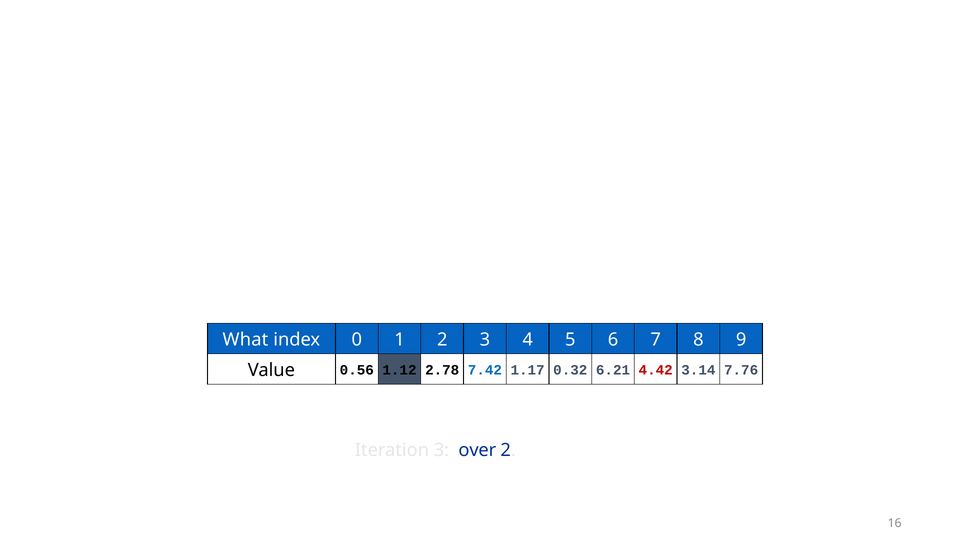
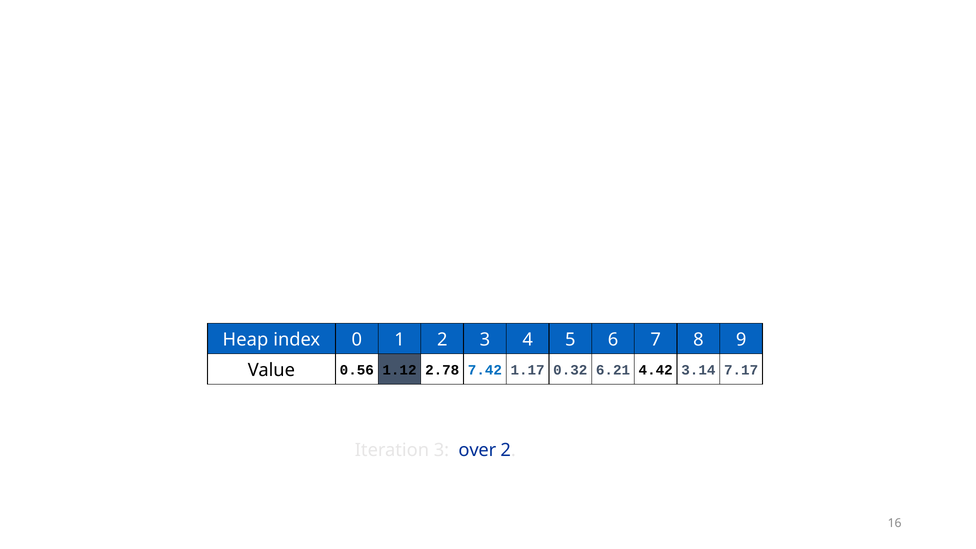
What: What -> Heap (245, 340)
7.76: 7.76 -> 7.17 (741, 370)
4.42 colour: red -> black (656, 370)
